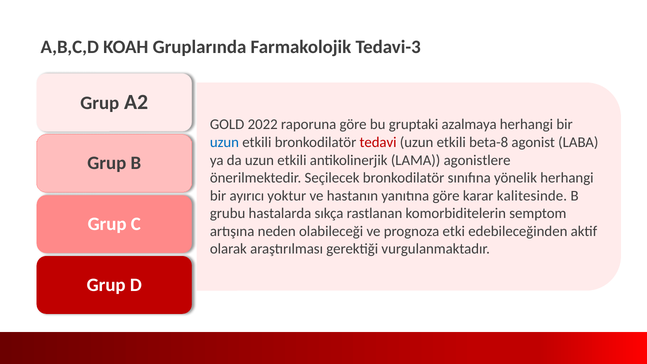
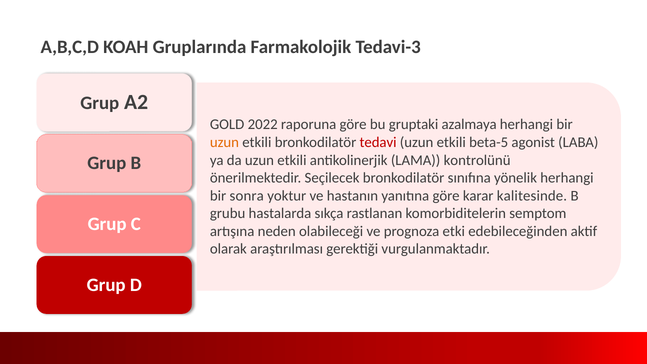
uzun colour: blue -> orange (224, 142)
beta-8: beta-8 -> beta-5 (489, 142)
agonistlere: agonistlere -> kontrolünü (477, 160)
ayırıcı: ayırıcı -> sonra (247, 196)
